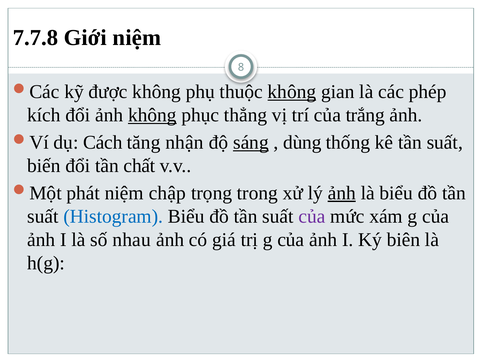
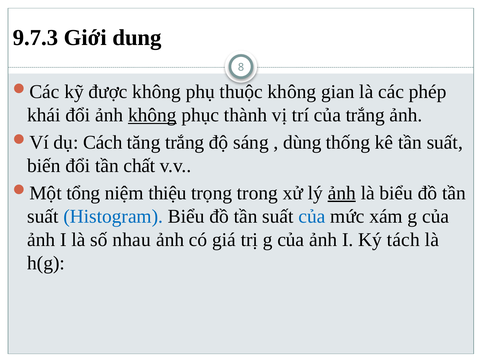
7.7.8: 7.7.8 -> 9.7.3 (36, 38)
Giới niệm: niệm -> dung (137, 38)
không underline: present -> none (292, 92)
kích: kích -> khái (44, 115)
thẳng: thẳng -> thành (246, 115)
tăng nhận: nhận -> trắng (185, 142)
sáng underline: present -> none (251, 142)
phát: phát -> tổng (83, 193)
chập: chập -> thiệu (167, 193)
của colour: purple -> blue (312, 216)
biên: biên -> tách (403, 239)
